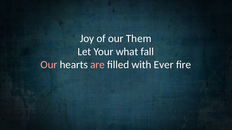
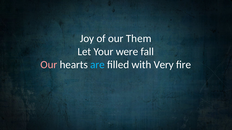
what: what -> were (127, 52)
are colour: pink -> light blue (97, 65)
Ever: Ever -> Very (164, 65)
